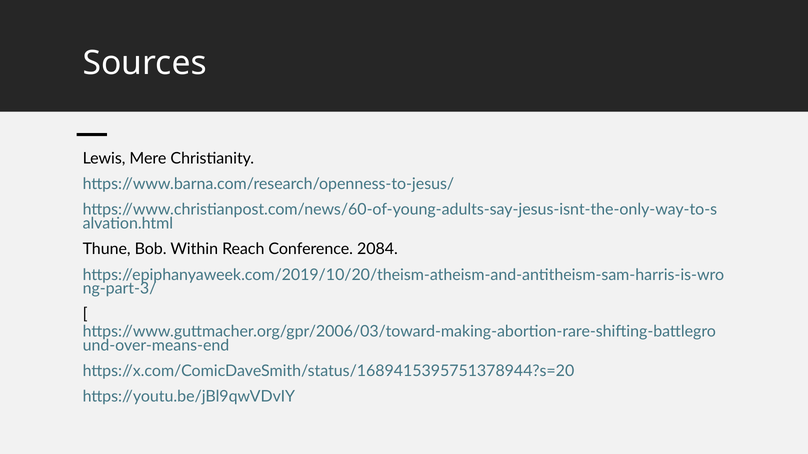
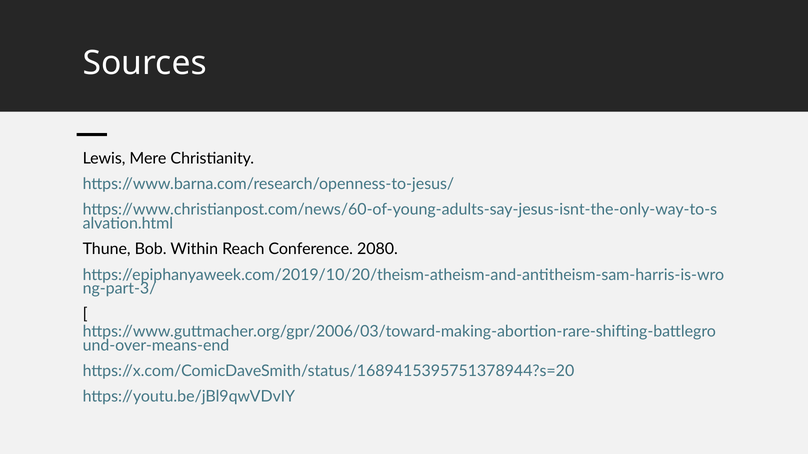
2084: 2084 -> 2080 (377, 249)
